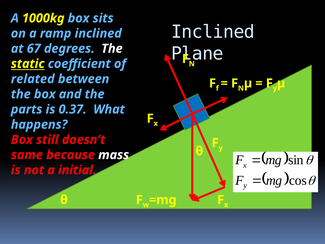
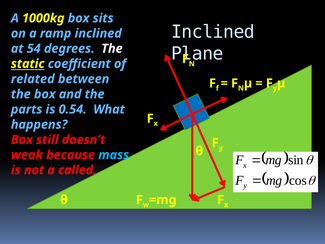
67: 67 -> 54 (34, 49)
0.37: 0.37 -> 0.54 (73, 109)
same: same -> weak (27, 155)
mass colour: white -> light blue (114, 155)
initial: initial -> called (77, 170)
